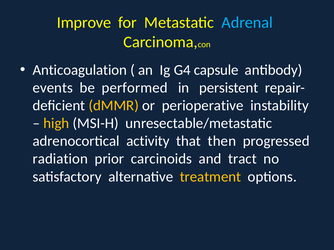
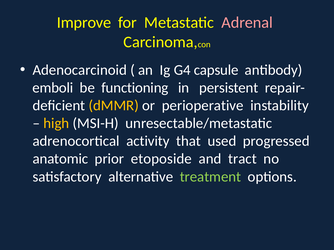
Adrenal colour: light blue -> pink (247, 23)
Anticoagulation: Anticoagulation -> Adenocarcinoid (80, 70)
events: events -> emboli (53, 88)
performed: performed -> functioning (135, 88)
then: then -> used (222, 141)
radiation: radiation -> anatomic (60, 159)
carcinoids: carcinoids -> etoposide (161, 159)
treatment colour: yellow -> light green (210, 177)
